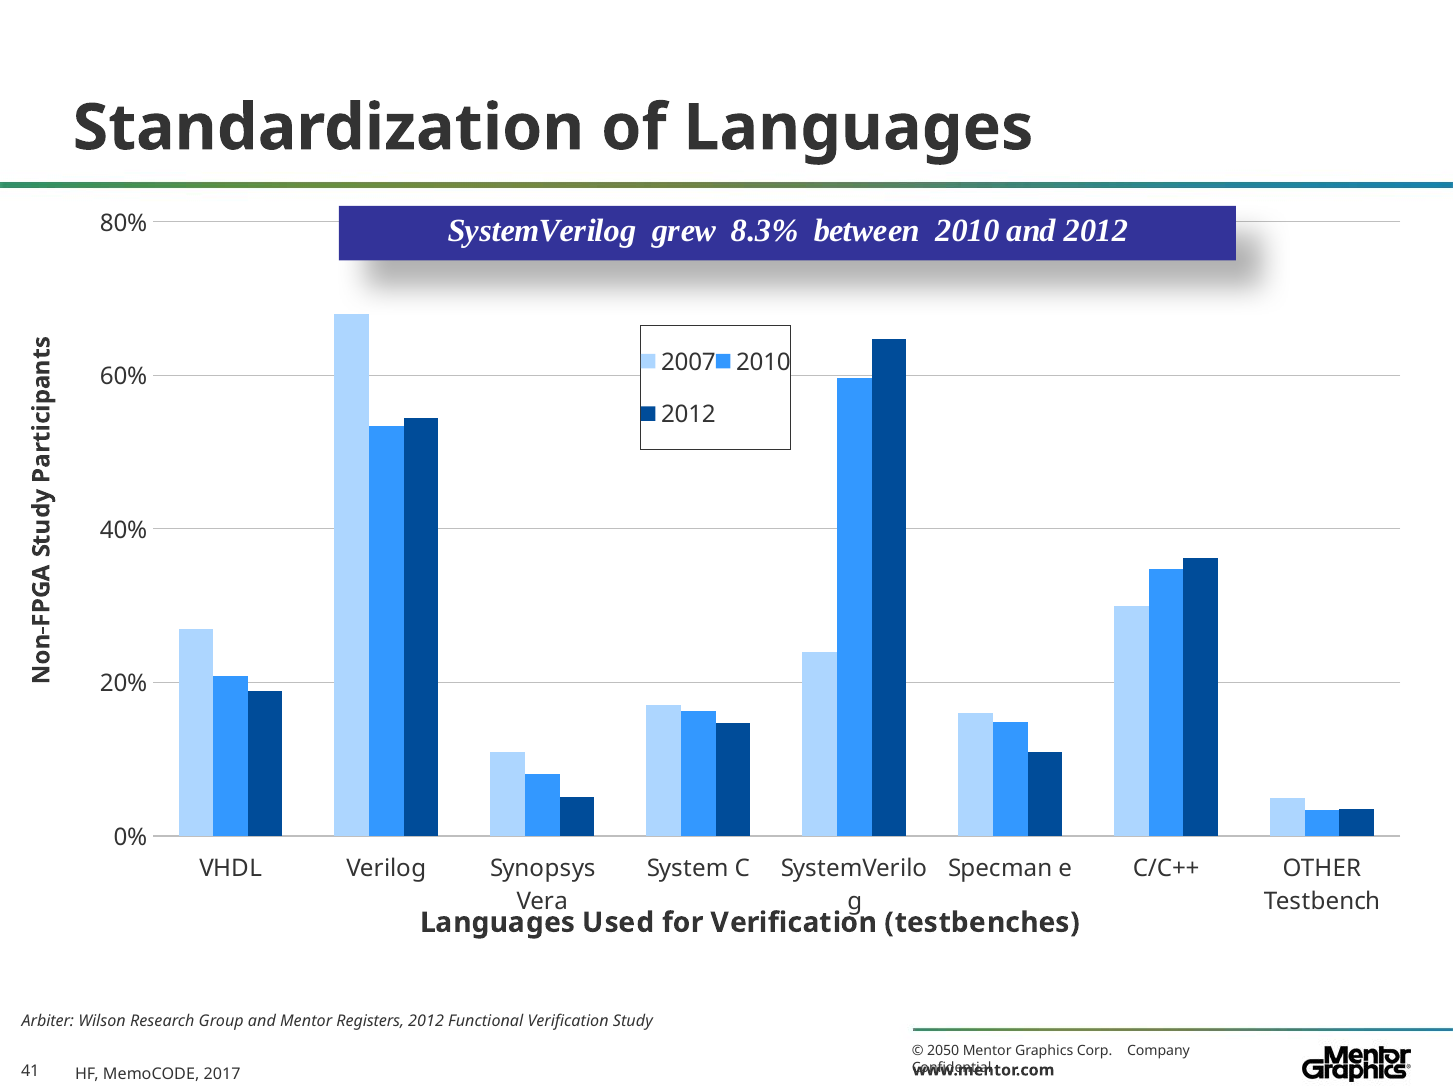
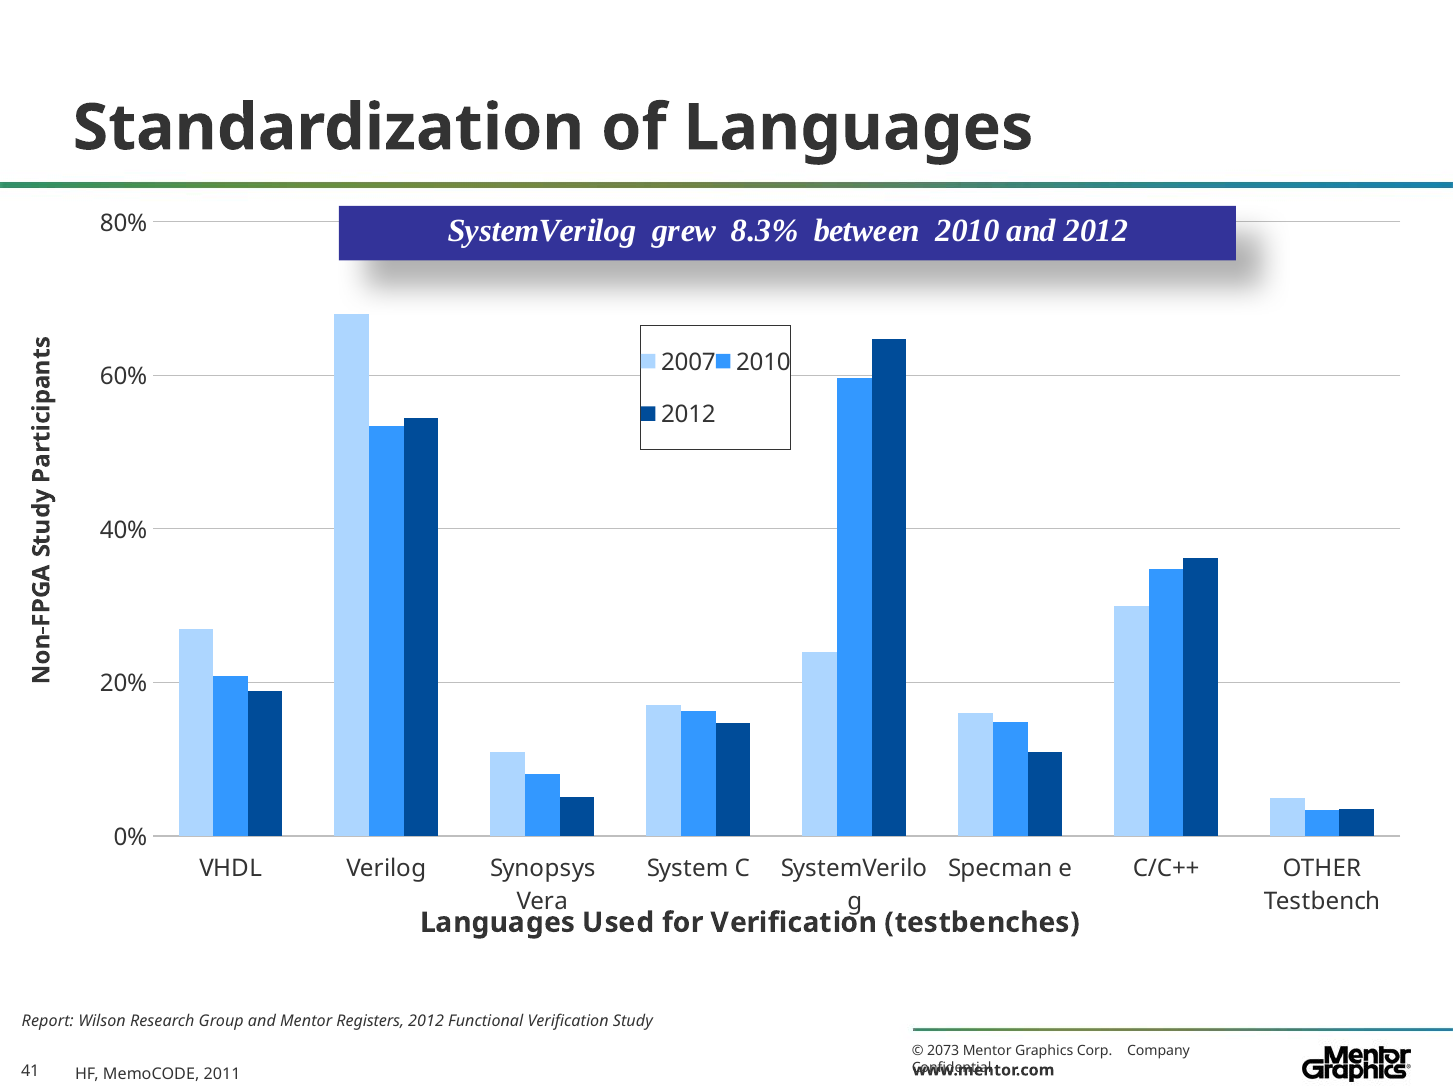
Arbiter: Arbiter -> Report (48, 1021)
2050: 2050 -> 2073 (943, 1051)
2017: 2017 -> 2011 (222, 1074)
